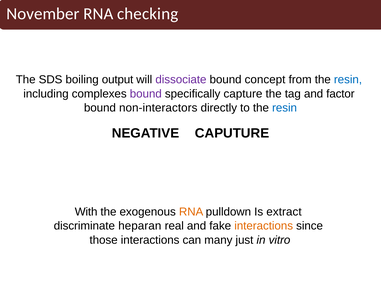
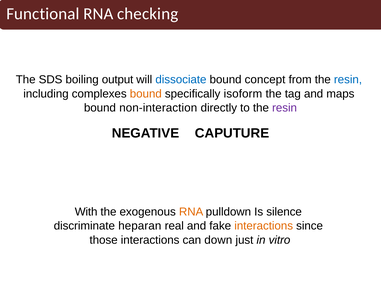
November: November -> Functional (43, 14)
dissociate colour: purple -> blue (181, 79)
bound colour: purple -> orange (146, 94)
capture: capture -> isoform (243, 94)
factor: factor -> maps (340, 94)
non-interactors: non-interactors -> non-interaction (158, 108)
resin colour: blue -> purple (285, 108)
extract: extract -> silence (284, 212)
many: many -> down (218, 240)
